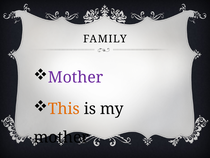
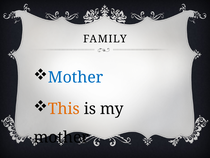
Mother colour: purple -> blue (76, 77)
